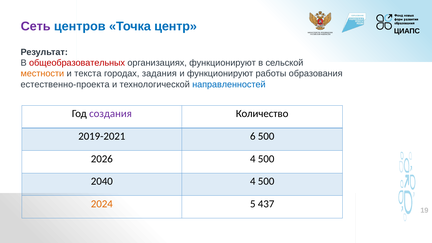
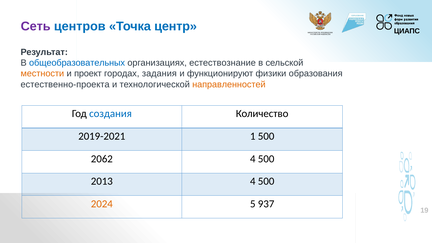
общеобразовательных colour: red -> blue (77, 63)
организациях функционируют: функционируют -> естествознание (223, 63)
текста: текста -> проект (88, 74)
работы: работы -> физики (271, 74)
направленностей colour: blue -> orange (229, 84)
создания colour: purple -> blue (110, 114)
6: 6 -> 1 (253, 136)
2026: 2026 -> 2062 (102, 159)
2040: 2040 -> 2013 (102, 181)
437: 437 -> 937 (266, 204)
